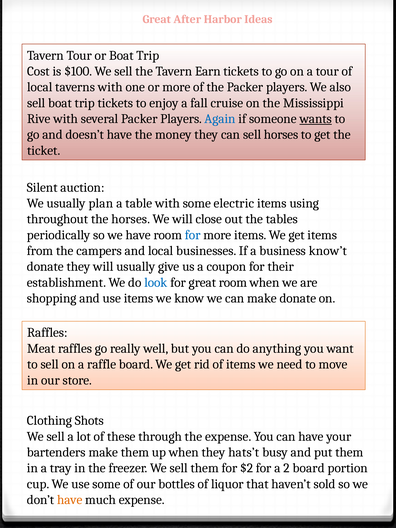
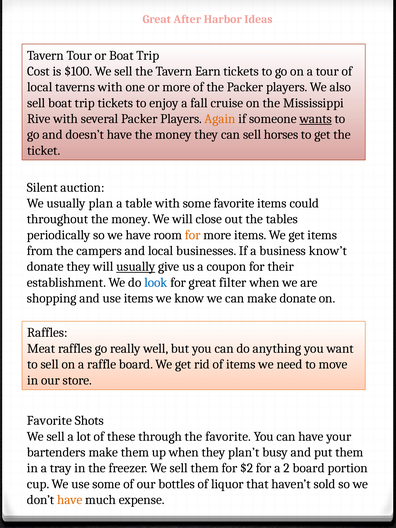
Again colour: blue -> orange (220, 119)
some electric: electric -> favorite (234, 203)
using: using -> could (304, 203)
throughout the horses: horses -> money (131, 219)
for colour: blue -> orange (193, 235)
usually underline: none -> present (136, 267)
great room: room -> filter (233, 282)
Clothing: Clothing -> Favorite (49, 421)
the expense: expense -> favorite (228, 436)
hats’t: hats’t -> plan’t (244, 452)
